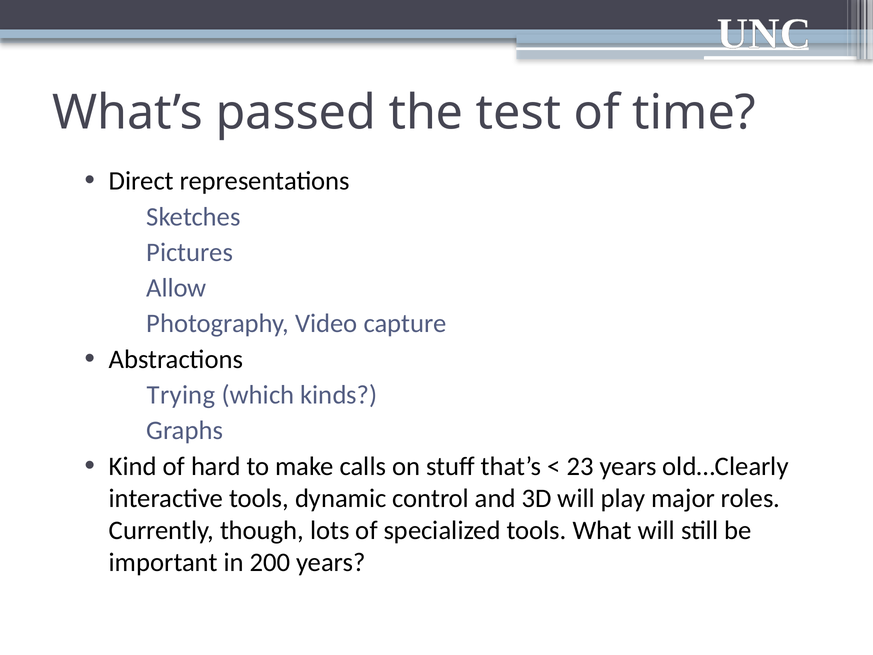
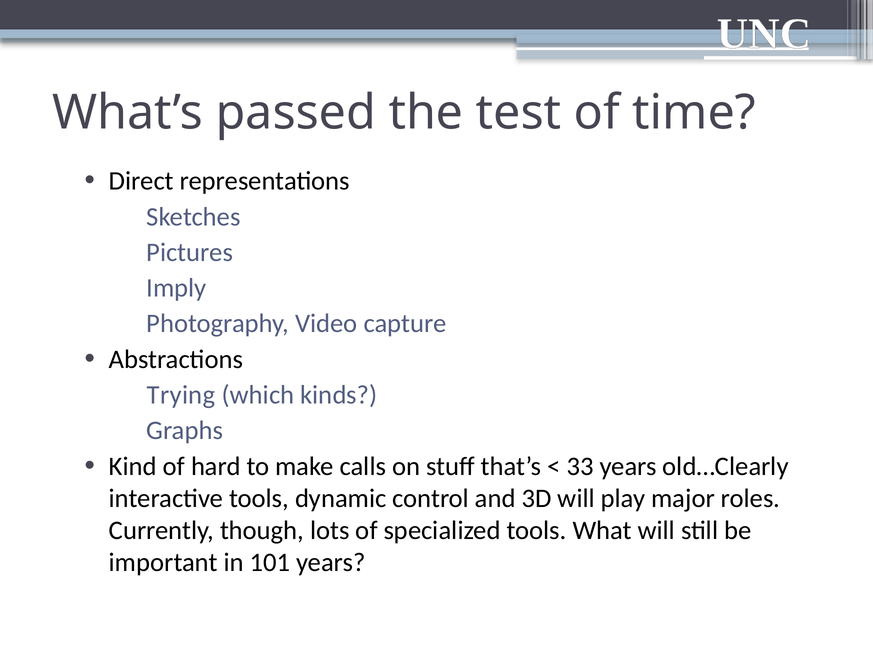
Allow: Allow -> Imply (176, 288)
23: 23 -> 33 (580, 466)
200: 200 -> 101 (270, 562)
